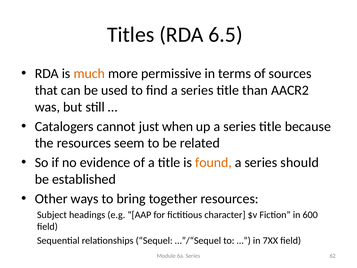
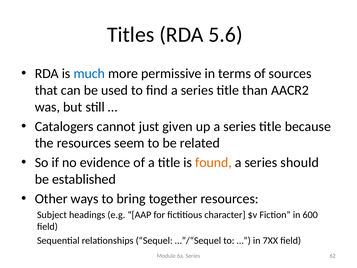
6.5: 6.5 -> 5.6 (226, 35)
much colour: orange -> blue (89, 74)
when: when -> given (178, 126)
